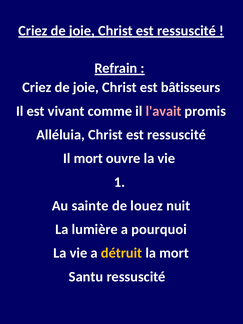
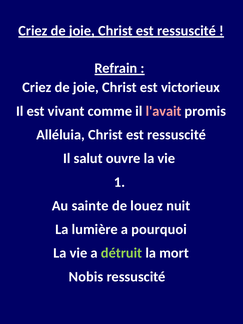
bâtisseurs: bâtisseurs -> victorieux (190, 87)
Il mort: mort -> salut (88, 158)
détruit colour: yellow -> light green (122, 253)
Santu: Santu -> Nobis (86, 277)
